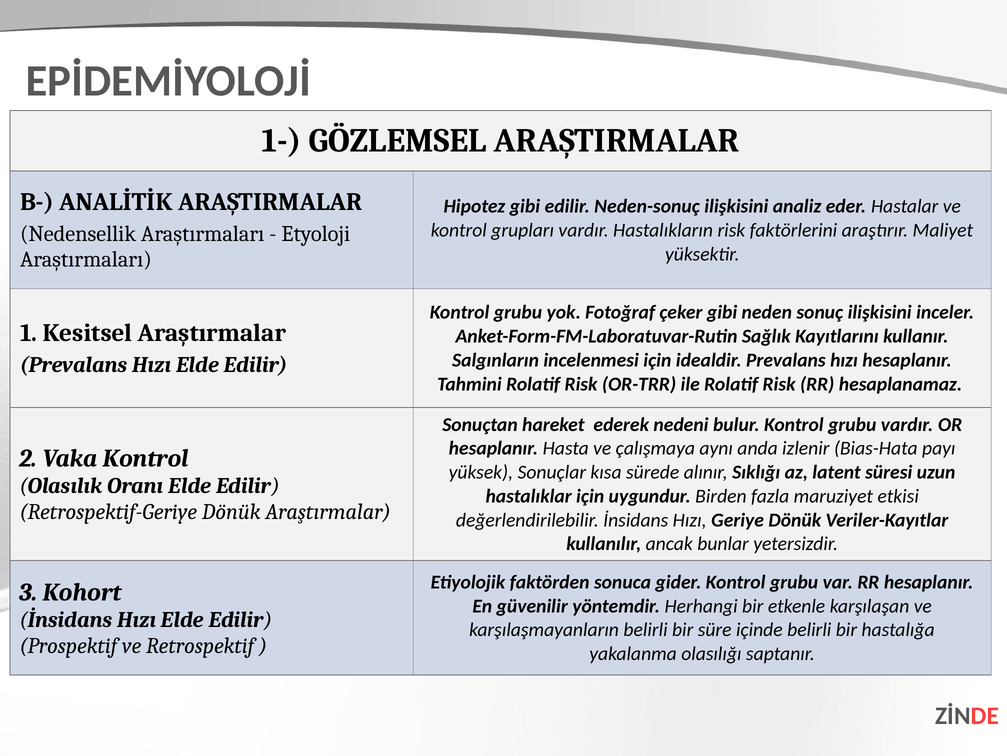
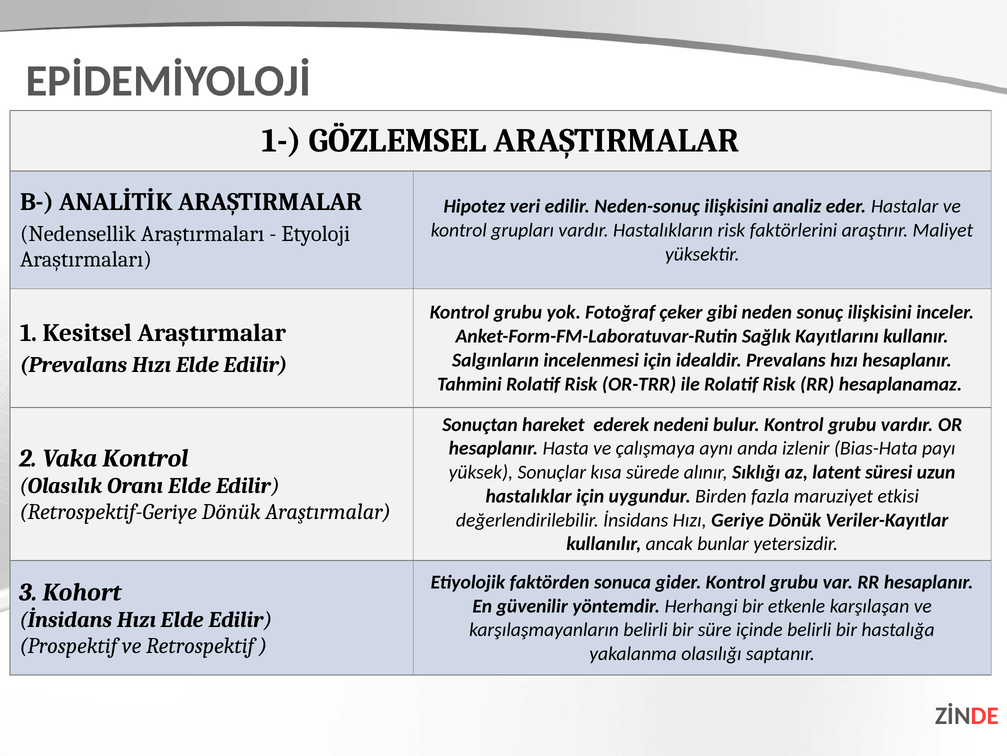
Hipotez gibi: gibi -> veri (525, 206)
